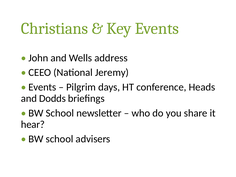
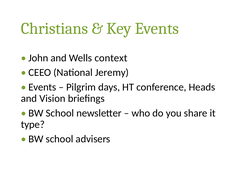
address: address -> context (111, 58)
Dodds: Dodds -> Vision (52, 98)
hear: hear -> type (33, 124)
